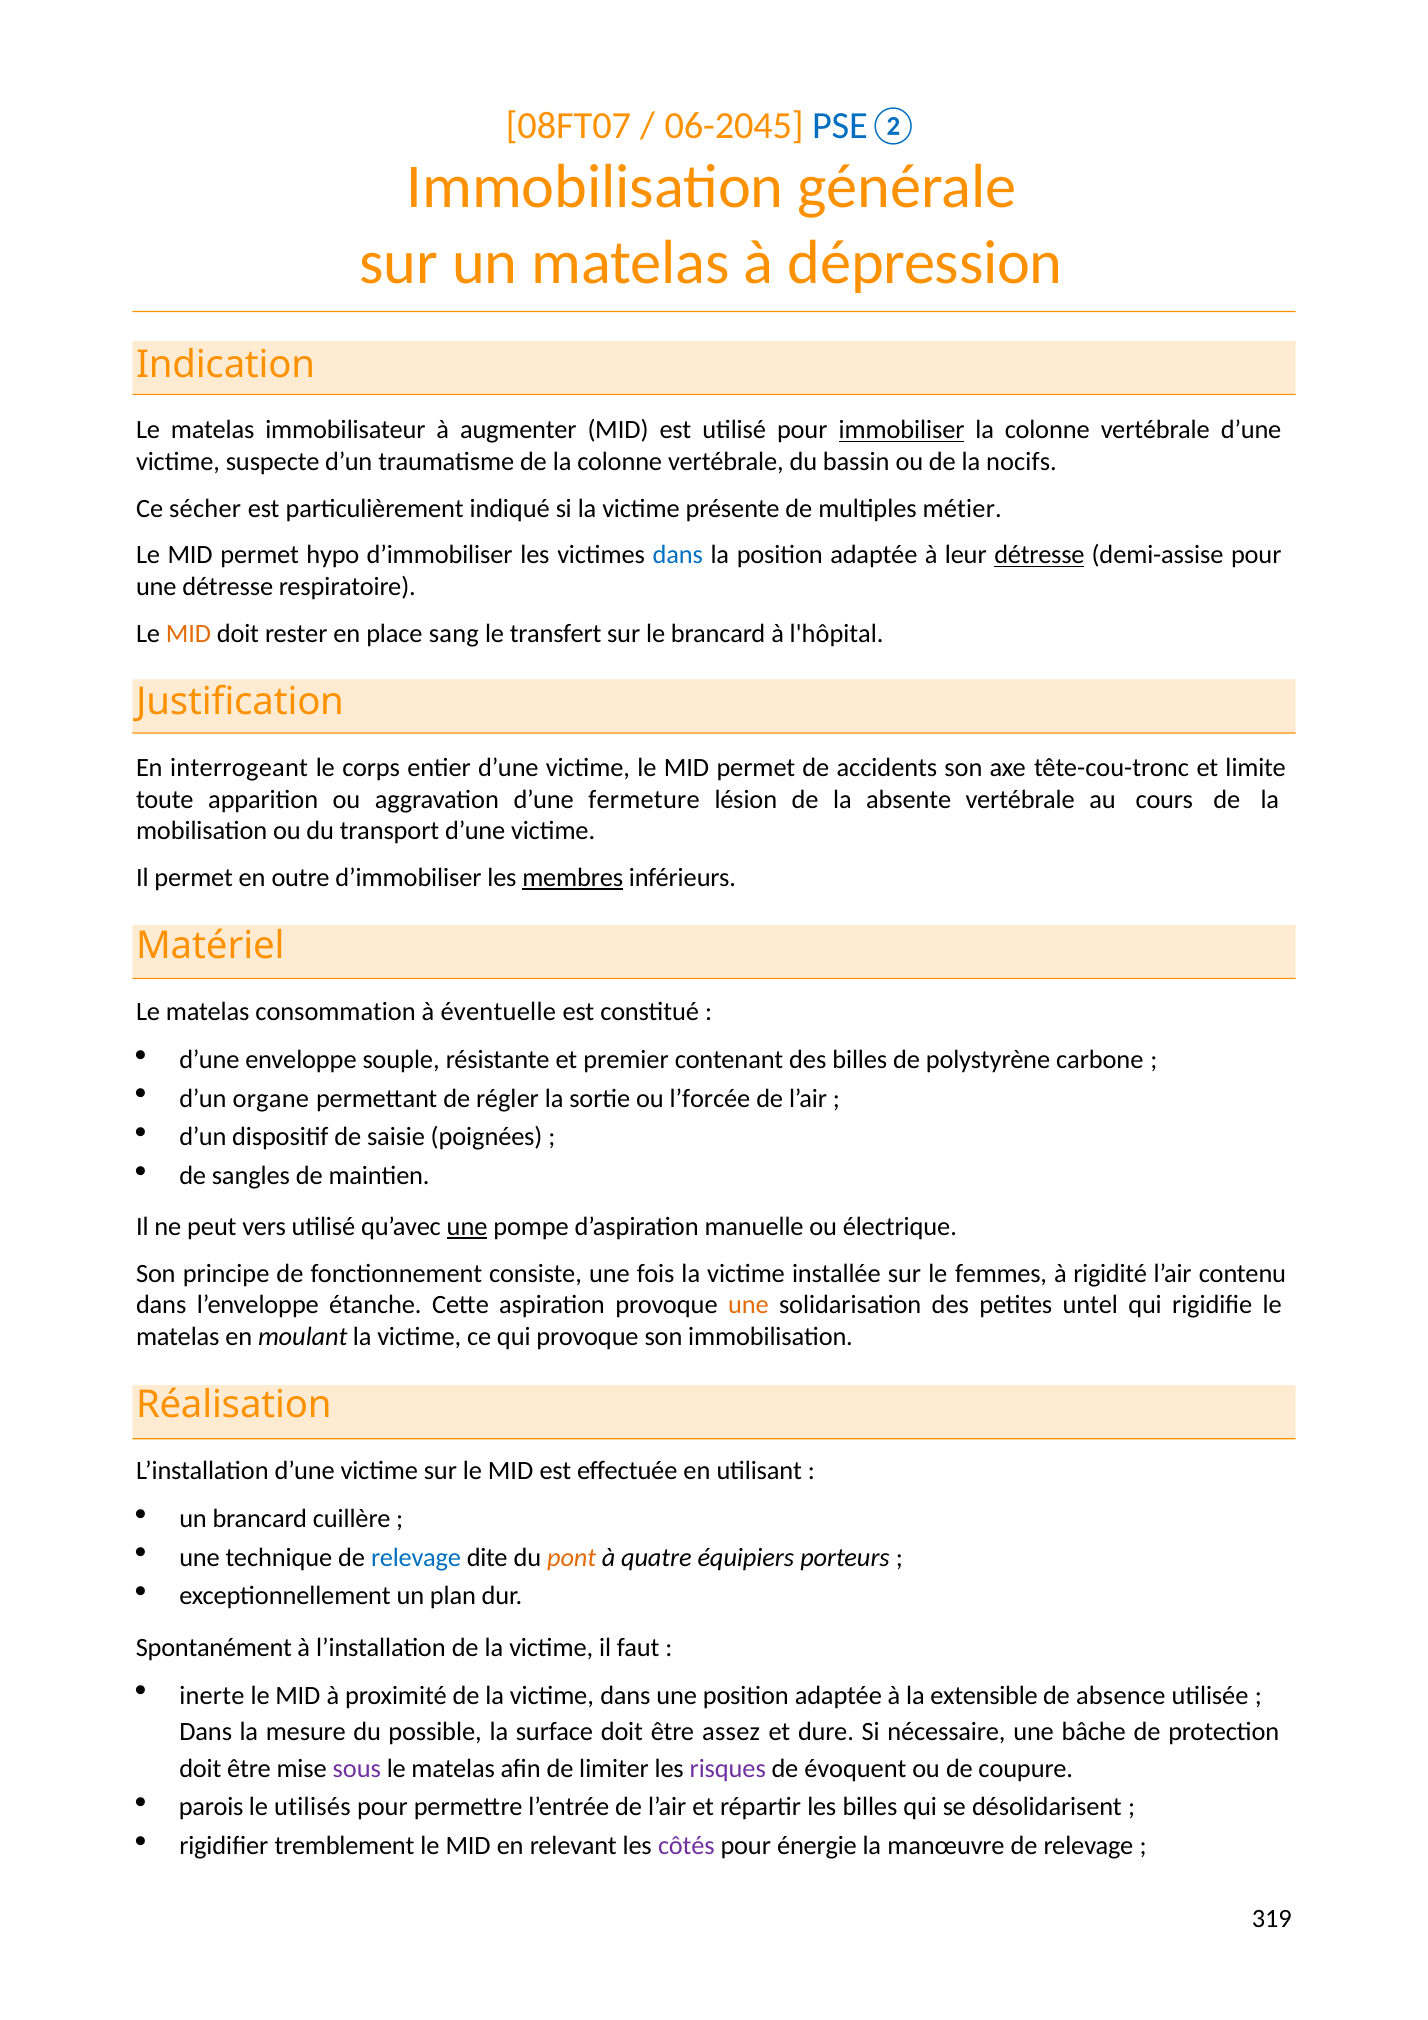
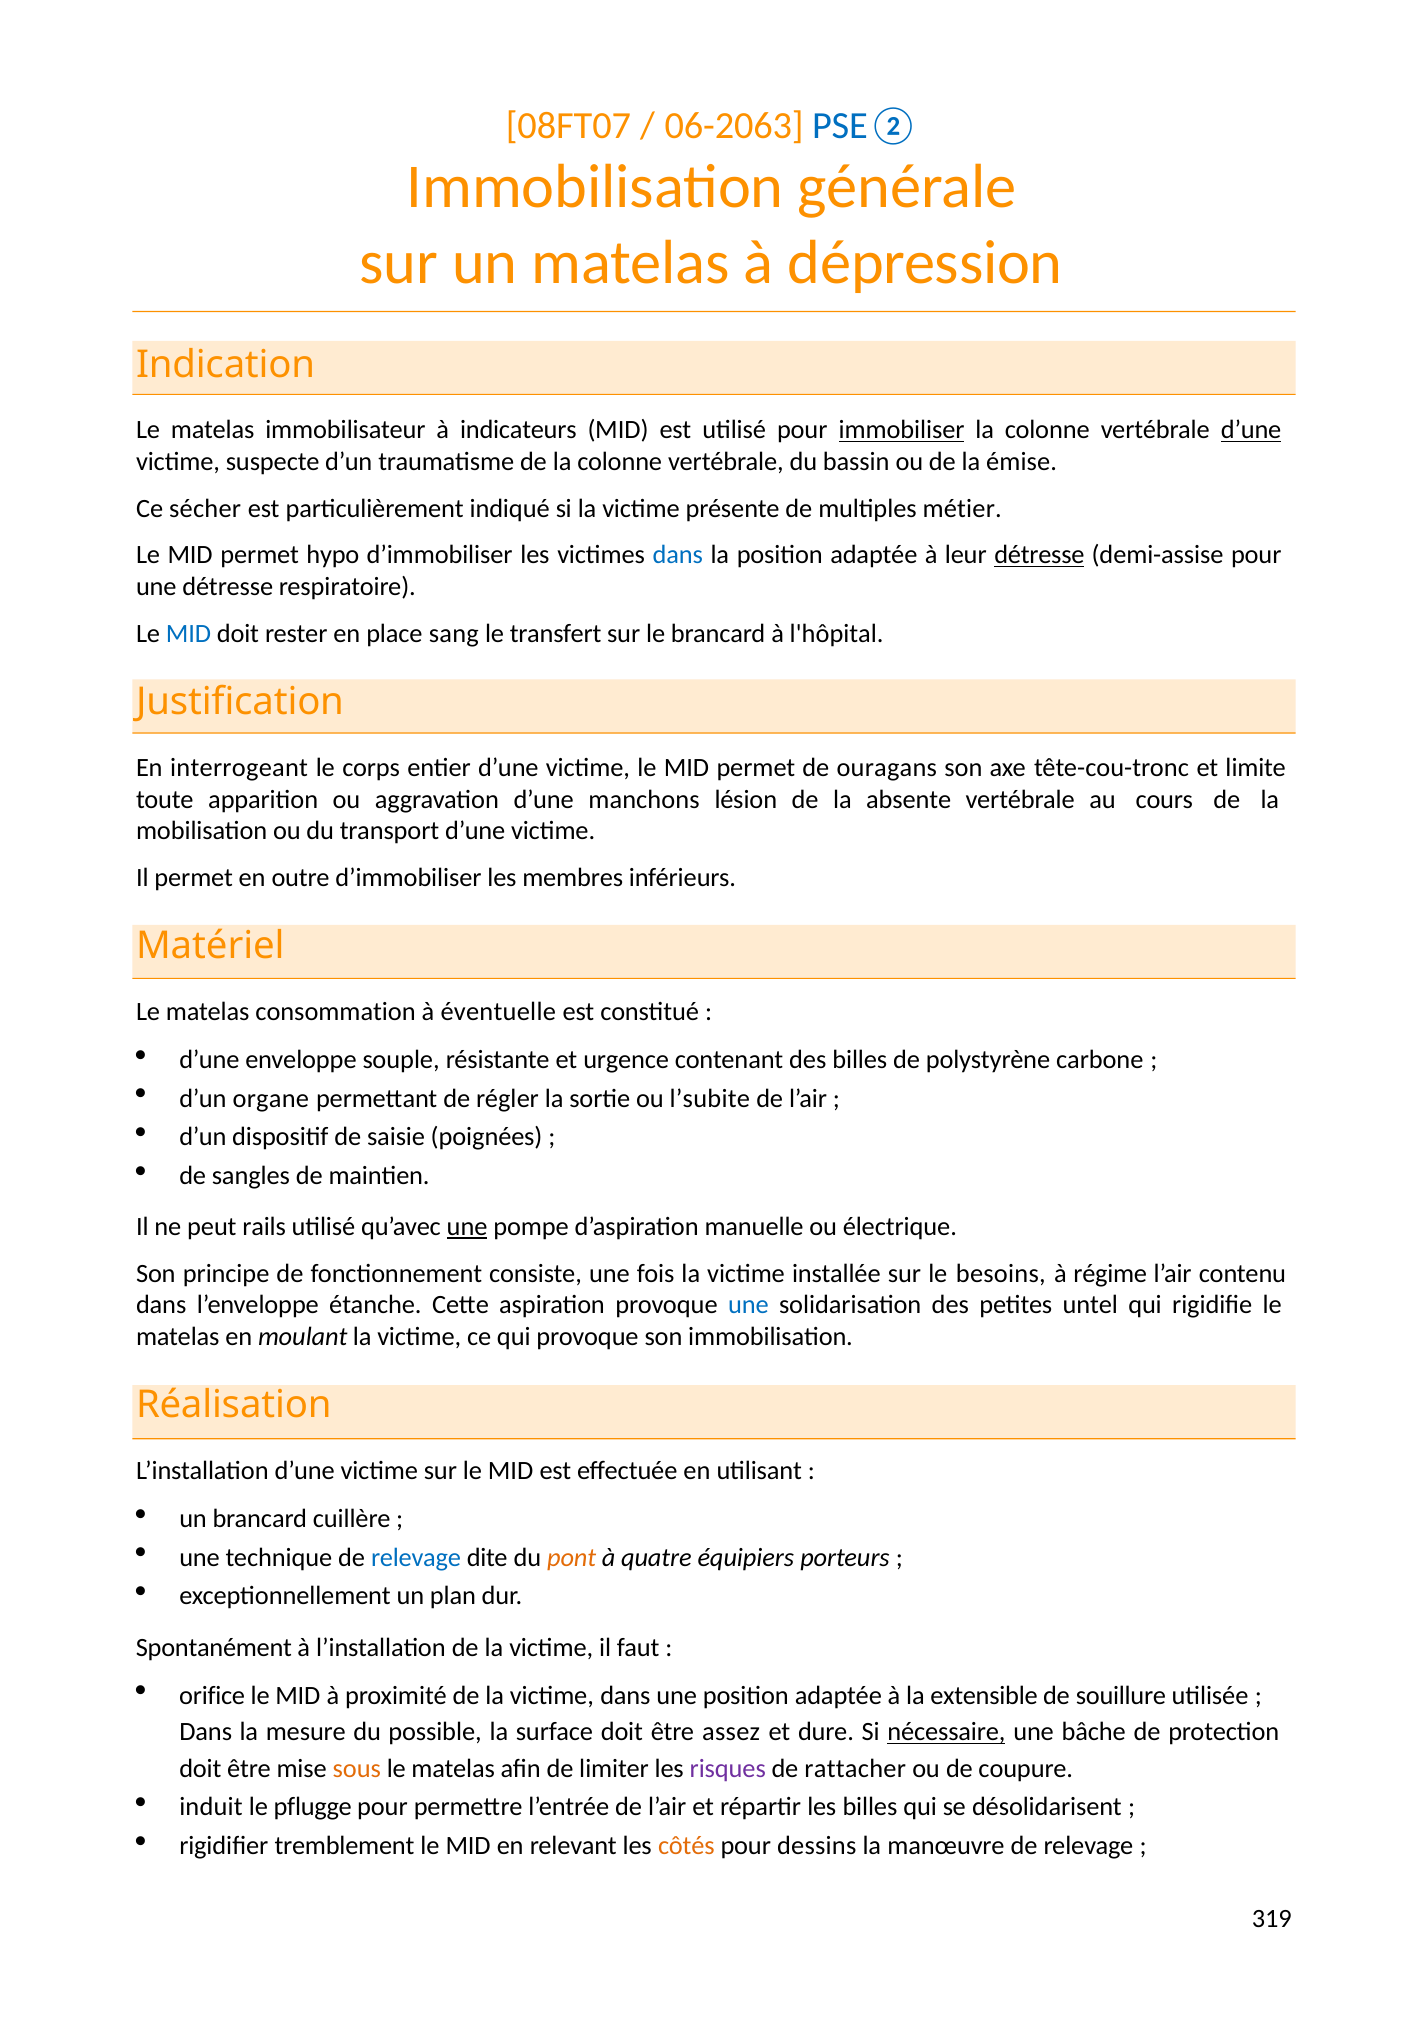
06-2045: 06-2045 -> 06-2063 (734, 126)
augmenter: augmenter -> indicateurs (518, 430)
d’une underline: none -> present (1251, 430)
nocifs: nocifs -> émise (1022, 462)
MID colour: orange -> blue (189, 634)
accidents: accidents -> ouragans (887, 768)
fermeture: fermeture -> manchons (644, 800)
membres underline: present -> none (573, 878)
premier: premier -> urgence (626, 1060)
l’forcée: l’forcée -> l’subite (710, 1099)
vers: vers -> rails (264, 1227)
femmes: femmes -> besoins (1001, 1274)
rigidité: rigidité -> régime (1110, 1274)
une colour: orange -> blue (748, 1306)
inerte: inerte -> orifice (212, 1696)
absence: absence -> souillure (1121, 1696)
nécessaire underline: none -> present (946, 1733)
sous colour: purple -> orange (357, 1770)
évoquent: évoquent -> rattacher (855, 1770)
parois: parois -> induit (211, 1808)
utilisés: utilisés -> pflugge (313, 1808)
côtés colour: purple -> orange (686, 1846)
énergie: énergie -> dessins (817, 1846)
